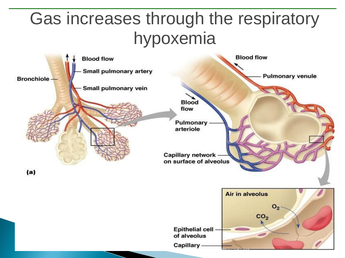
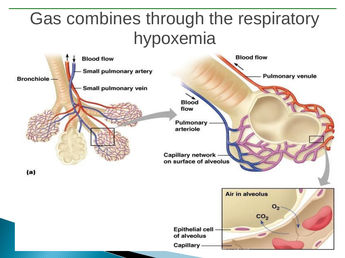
increases: increases -> combines (104, 19)
